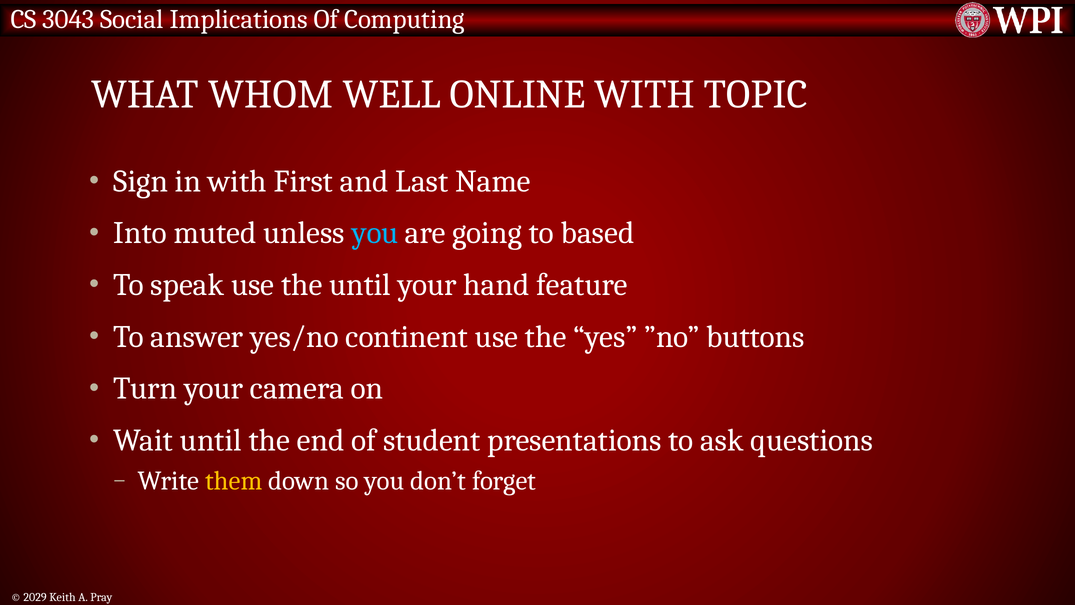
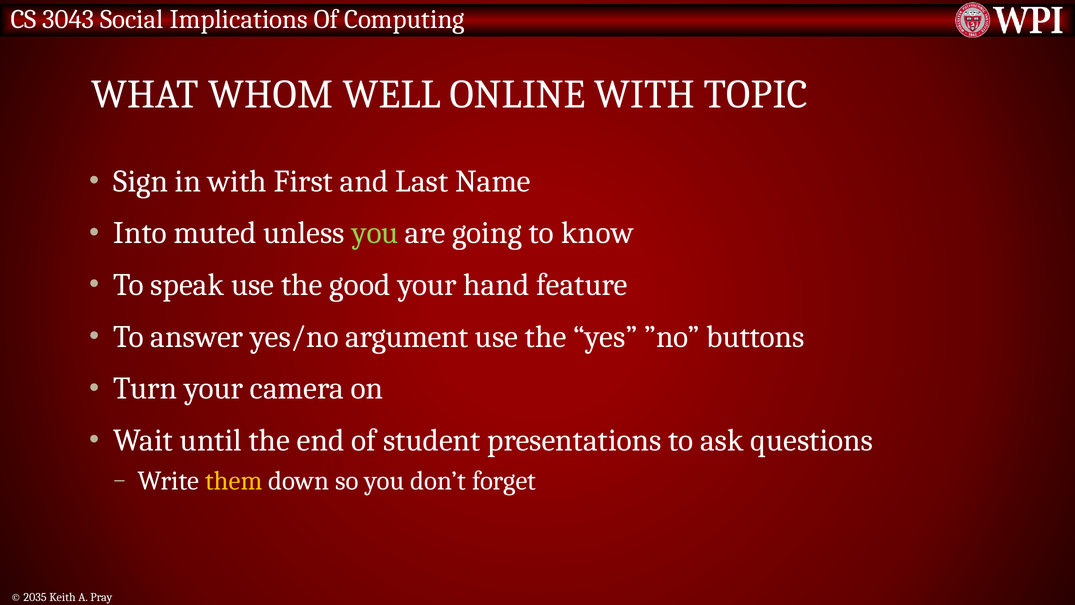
you colour: light blue -> light green (375, 233)
based: based -> know (597, 233)
the until: until -> good (360, 285)
continent: continent -> argument (407, 336)
2029: 2029 -> 2035 (35, 597)
